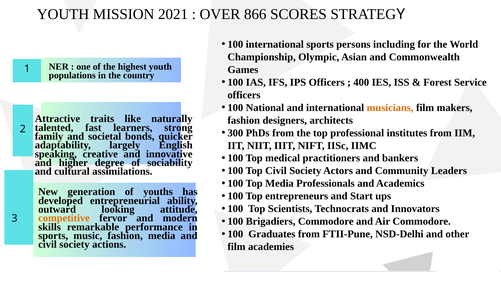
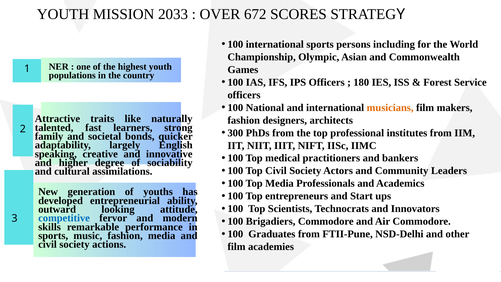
2021: 2021 -> 2033 (173, 14)
866: 866 -> 672 (255, 14)
400: 400 -> 180 (361, 82)
competitive colour: orange -> blue (64, 218)
